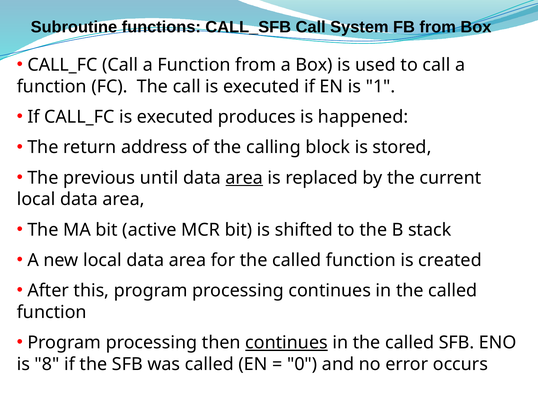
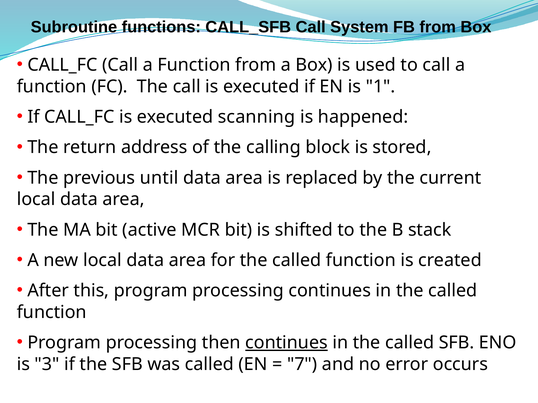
produces: produces -> scanning (257, 117)
area underline: present -> none (244, 178)
8: 8 -> 3 (47, 365)
0: 0 -> 7 (302, 365)
